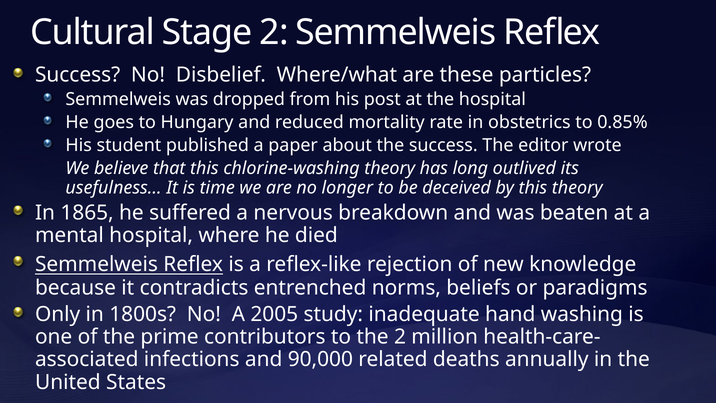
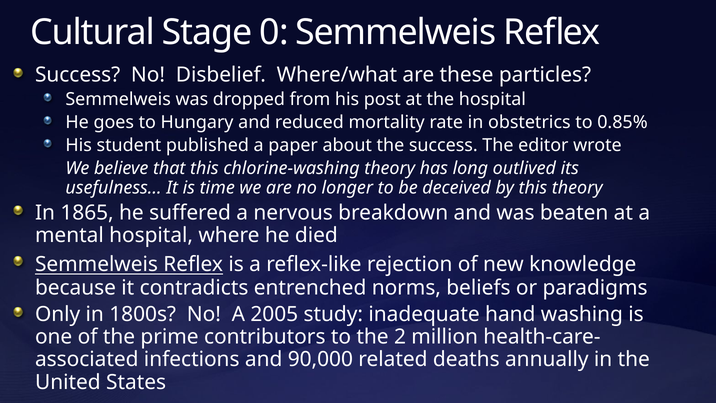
Stage 2: 2 -> 0 (274, 33)
